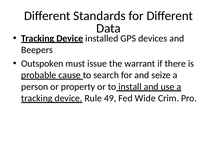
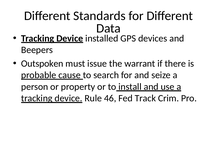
49: 49 -> 46 (110, 98)
Wide: Wide -> Track (145, 98)
